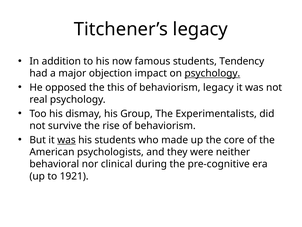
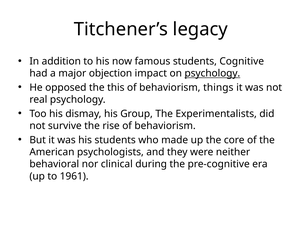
Tendency: Tendency -> Cognitive (242, 61)
behaviorism legacy: legacy -> things (218, 87)
was underline: present -> none (66, 140)
1921: 1921 -> 1961 (74, 176)
